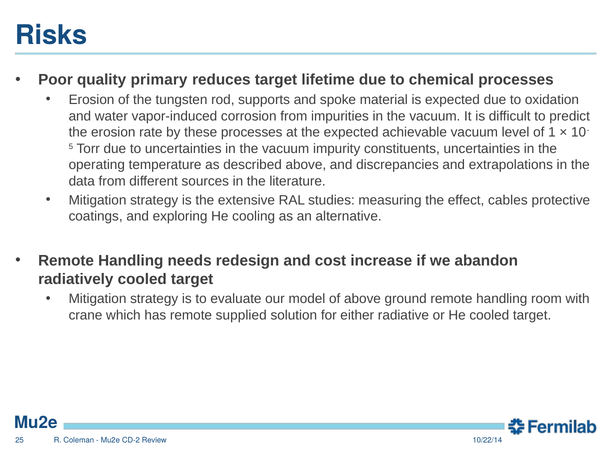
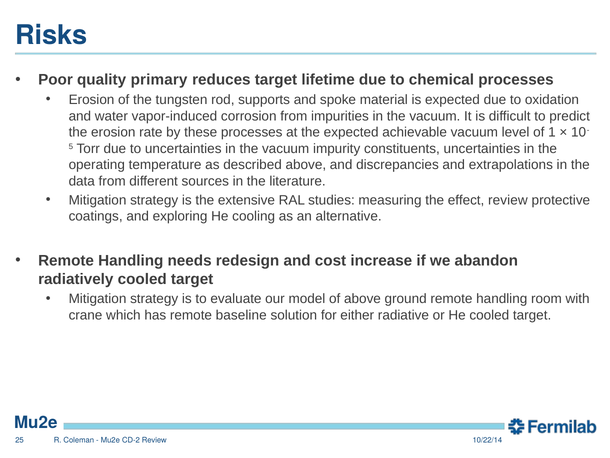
effect cables: cables -> review (508, 200)
supplied: supplied -> baseline (241, 315)
